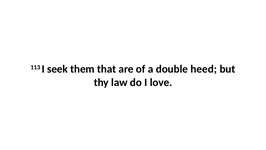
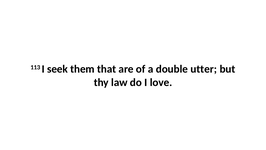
heed: heed -> utter (204, 69)
